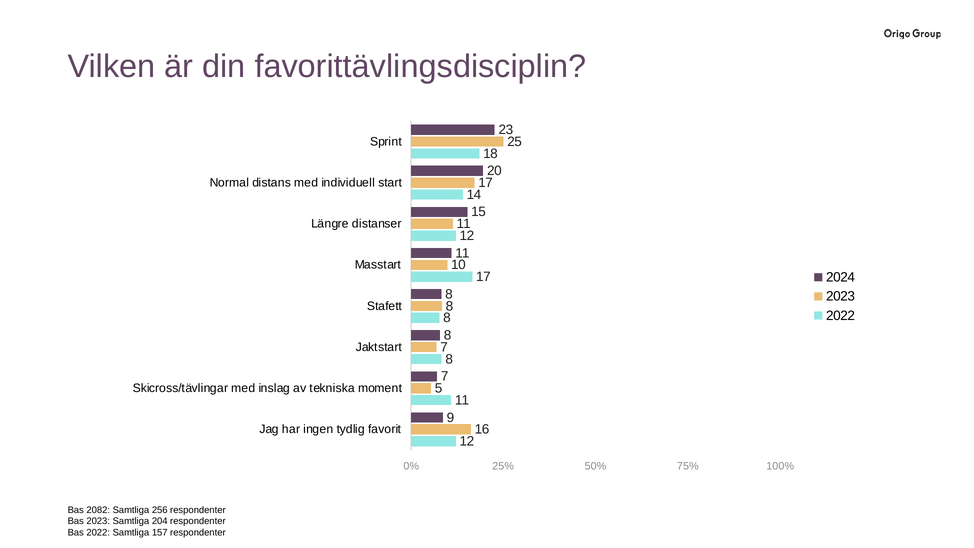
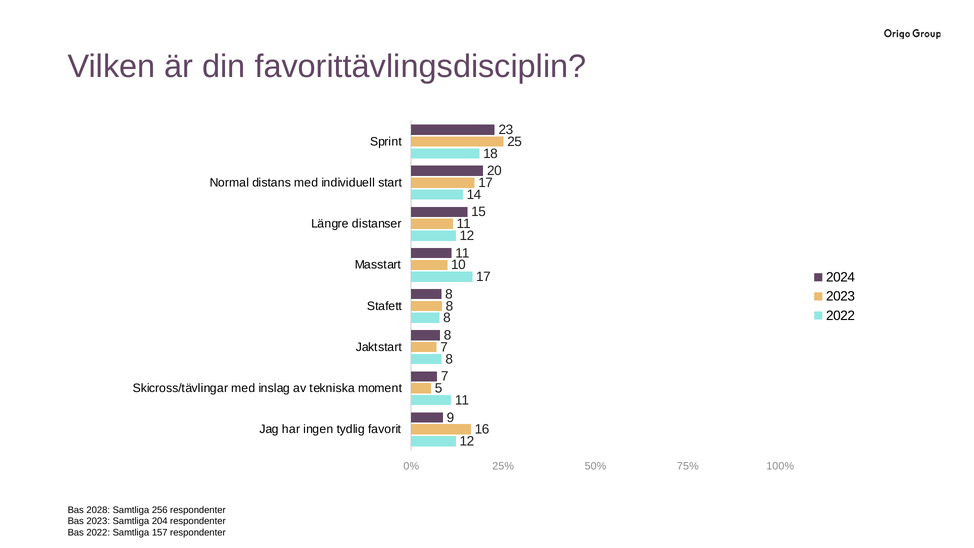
2082: 2082 -> 2028 (98, 510)
